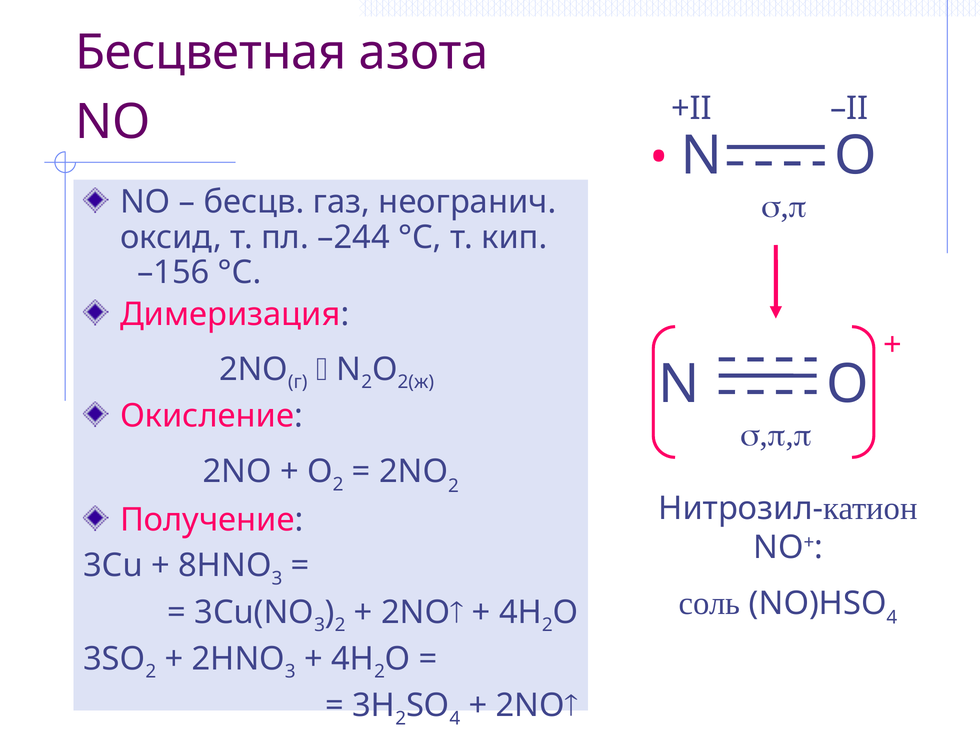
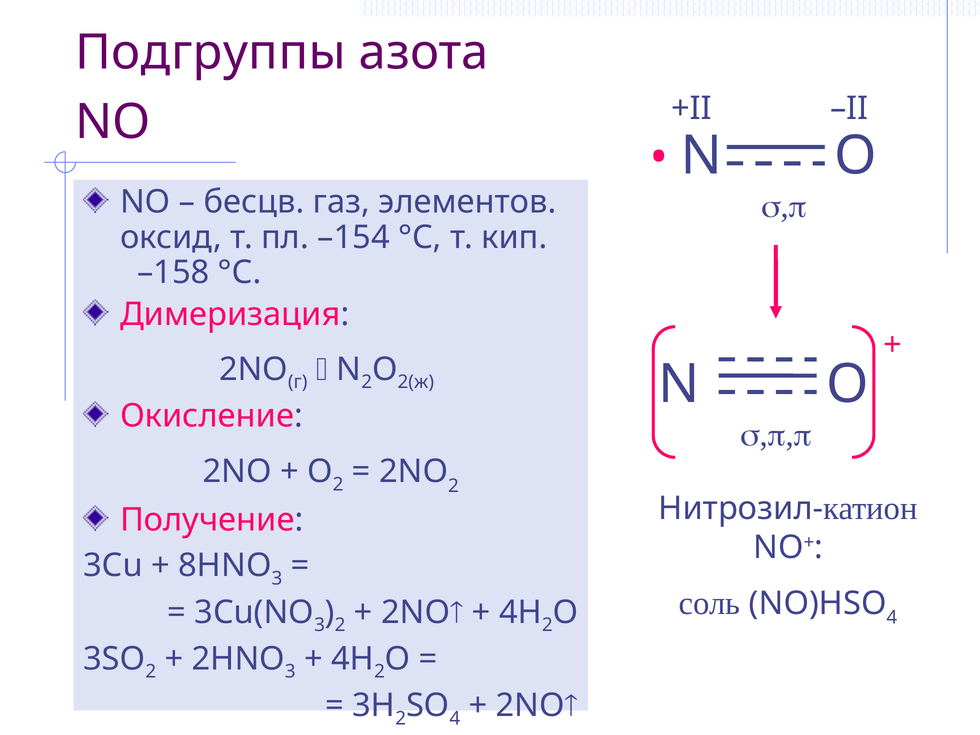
Бесцветная: Бесцветная -> Подгруппы (210, 52)
неогранич: неогранич -> элементов (467, 202)
–244: –244 -> –154 (354, 237)
–156: –156 -> –158 (173, 273)
